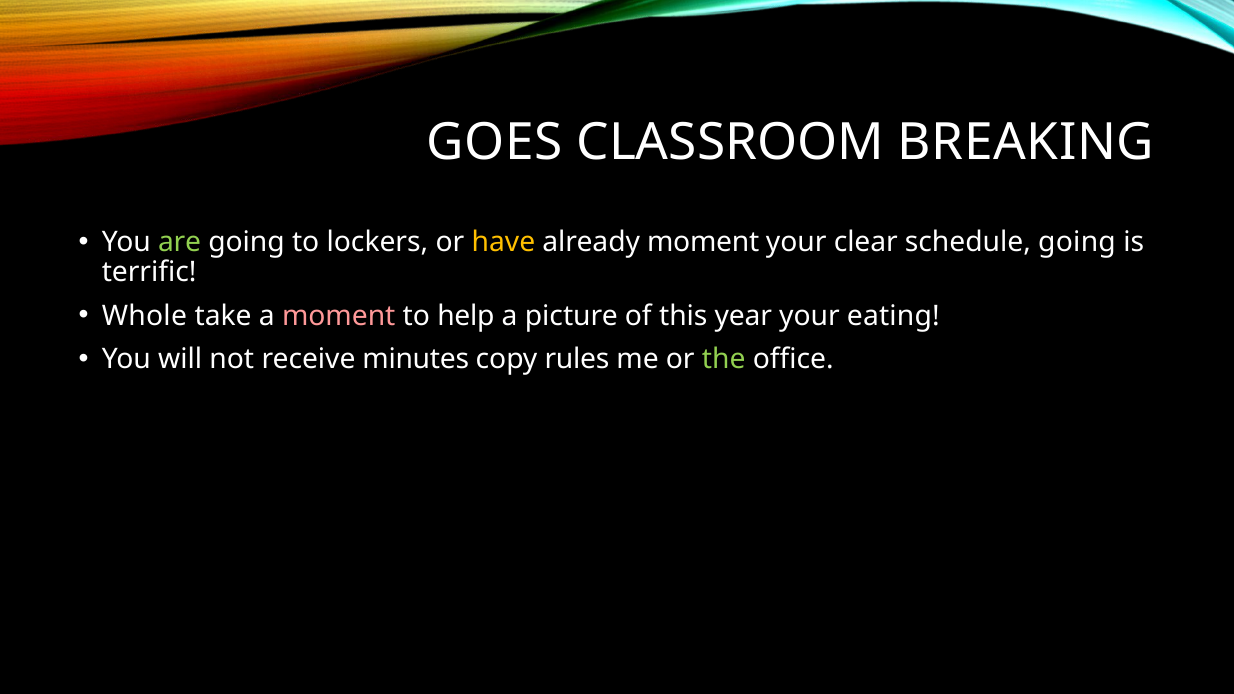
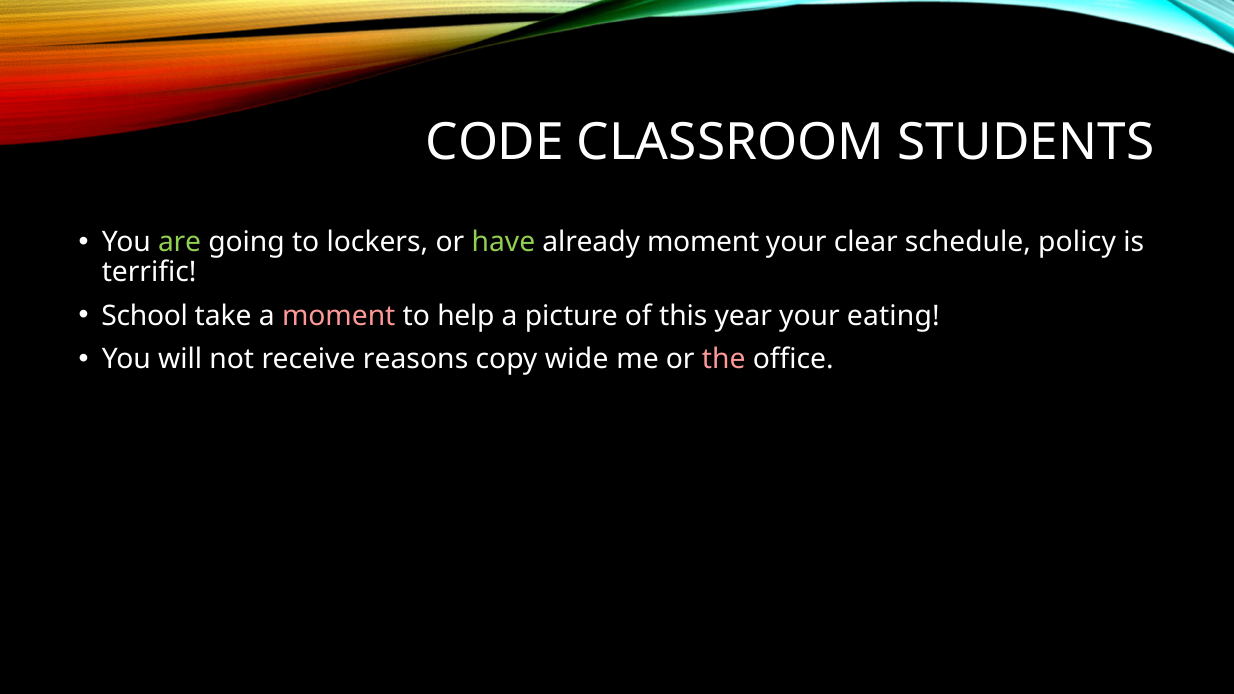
GOES: GOES -> CODE (495, 142)
BREAKING: BREAKING -> STUDENTS (1026, 142)
have colour: yellow -> light green (503, 242)
schedule going: going -> policy (1077, 242)
Whole: Whole -> School (145, 316)
minutes: minutes -> reasons (416, 359)
rules: rules -> wide (577, 359)
the colour: light green -> pink (724, 359)
